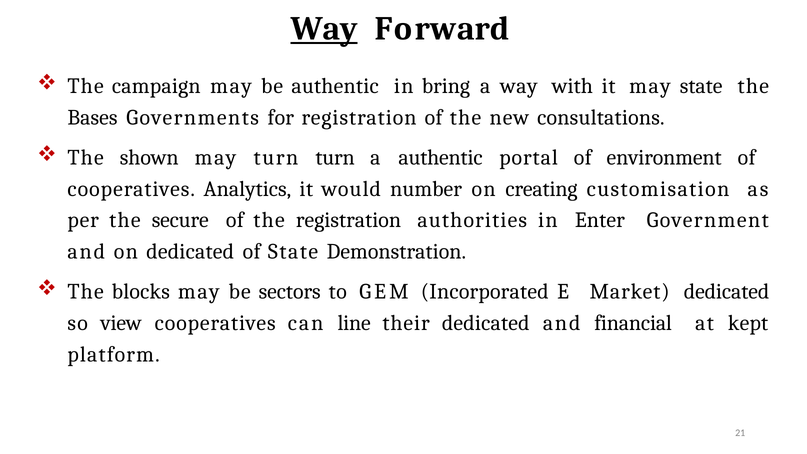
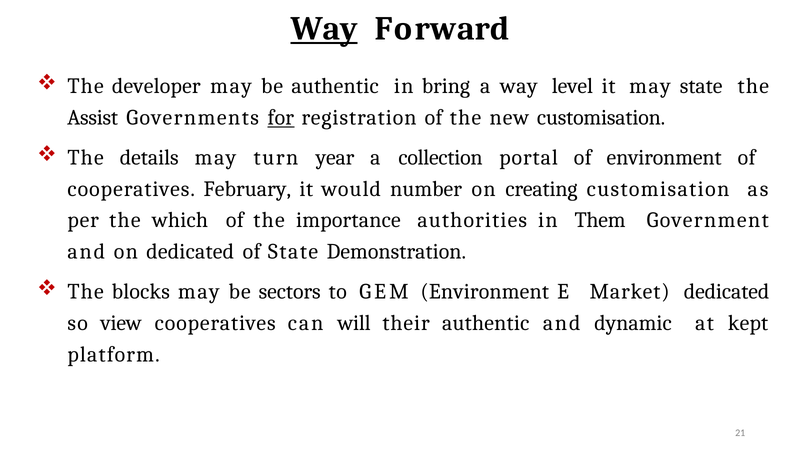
campaign: campaign -> developer (156, 86)
with: with -> level (572, 86)
Bases: Bases -> Assist (93, 118)
for underline: none -> present (281, 118)
new consultations: consultations -> customisation (601, 118)
shown: shown -> details (149, 157)
turn turn: turn -> year (335, 157)
a authentic: authentic -> collection (441, 157)
Analytics: Analytics -> February (247, 189)
secure: secure -> which (180, 220)
the registration: registration -> importance (348, 220)
Enter: Enter -> Them (600, 220)
GEM Incorporated: Incorporated -> Environment (485, 292)
line: line -> will (354, 323)
their dedicated: dedicated -> authentic (486, 323)
financial: financial -> dynamic (633, 323)
